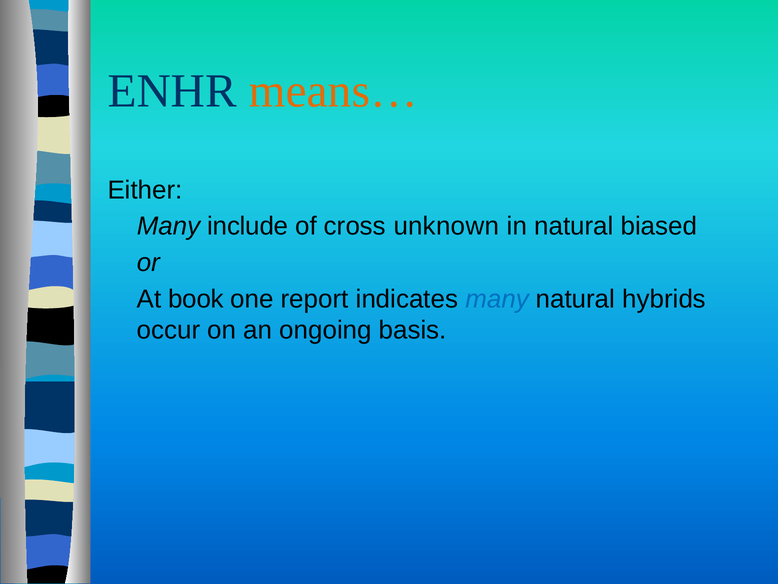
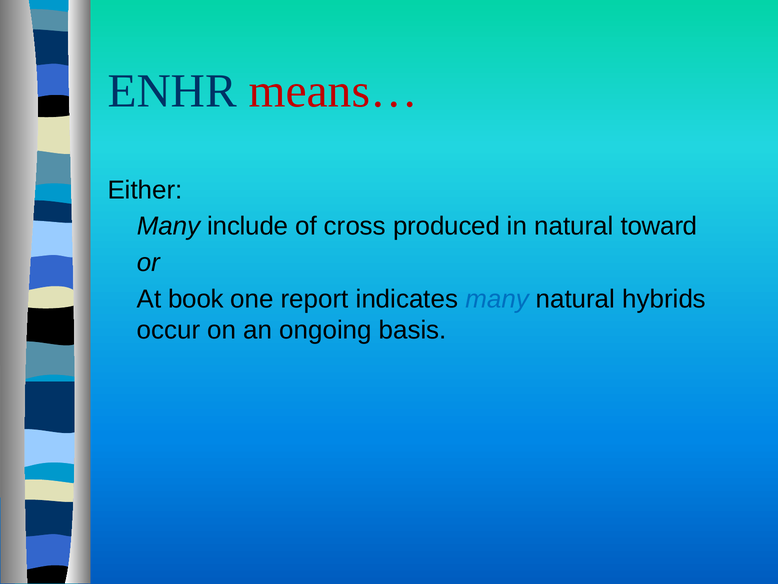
means… colour: orange -> red (333, 91)
unknown: unknown -> produced (447, 226)
biased: biased -> toward (659, 226)
